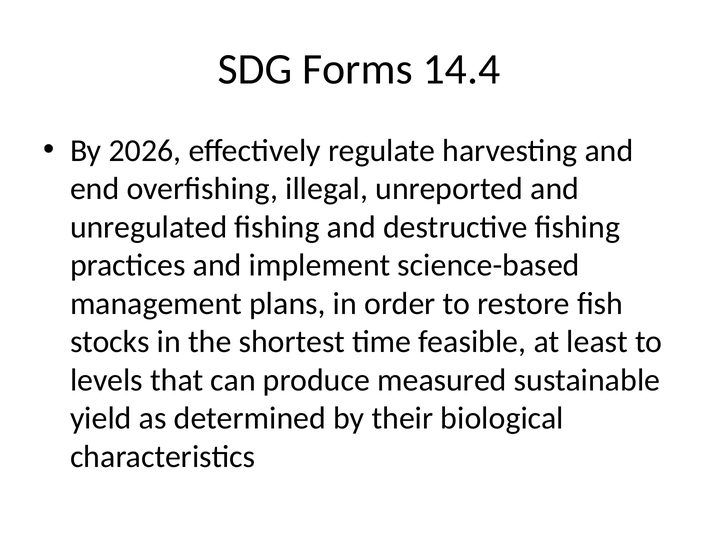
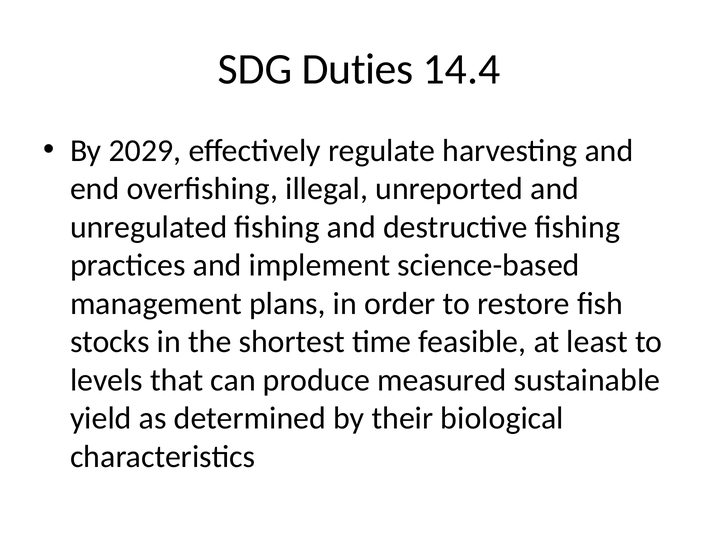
Forms: Forms -> Duties (358, 70)
2026: 2026 -> 2029 (145, 151)
